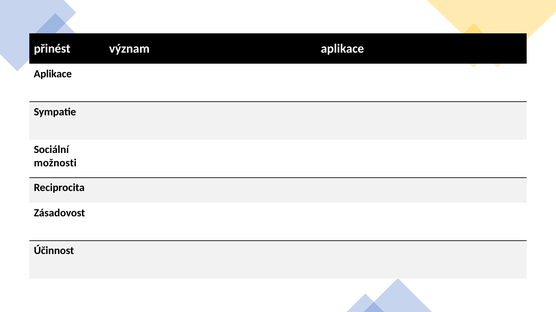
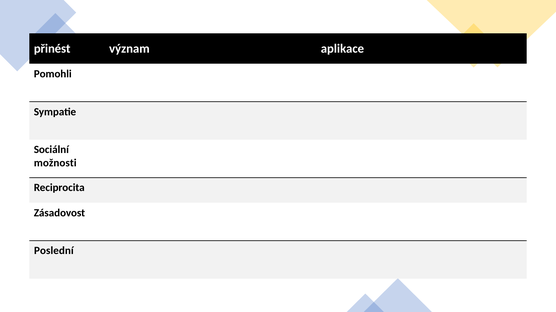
Aplikace: Aplikace -> Pomohli (53, 74)
Účinnost: Účinnost -> Poslední (54, 251)
